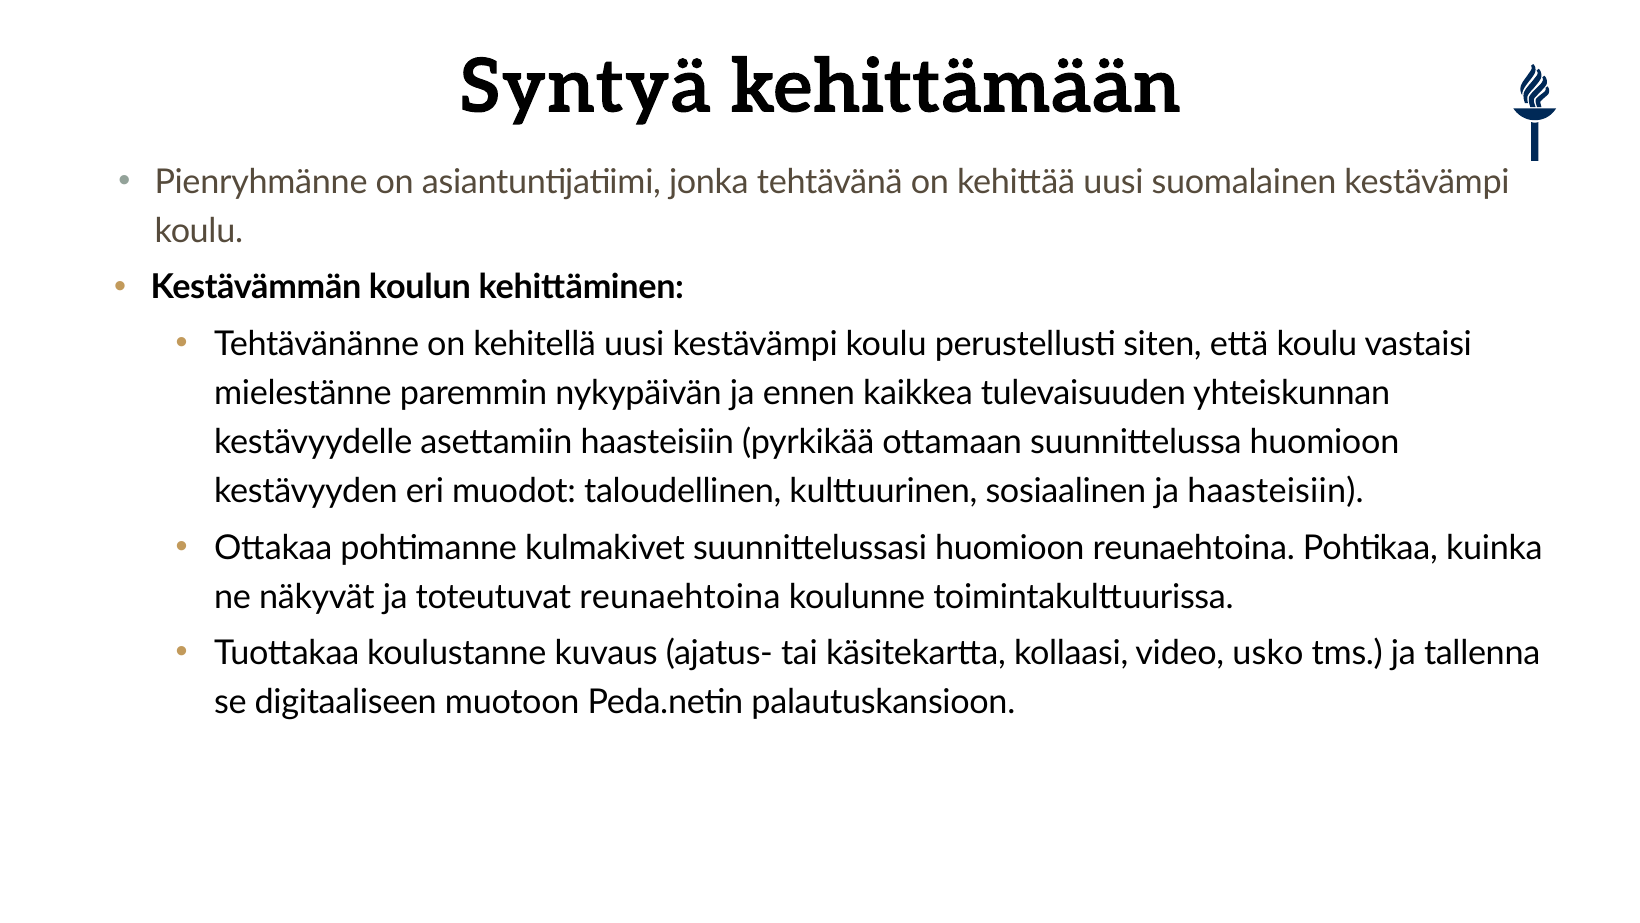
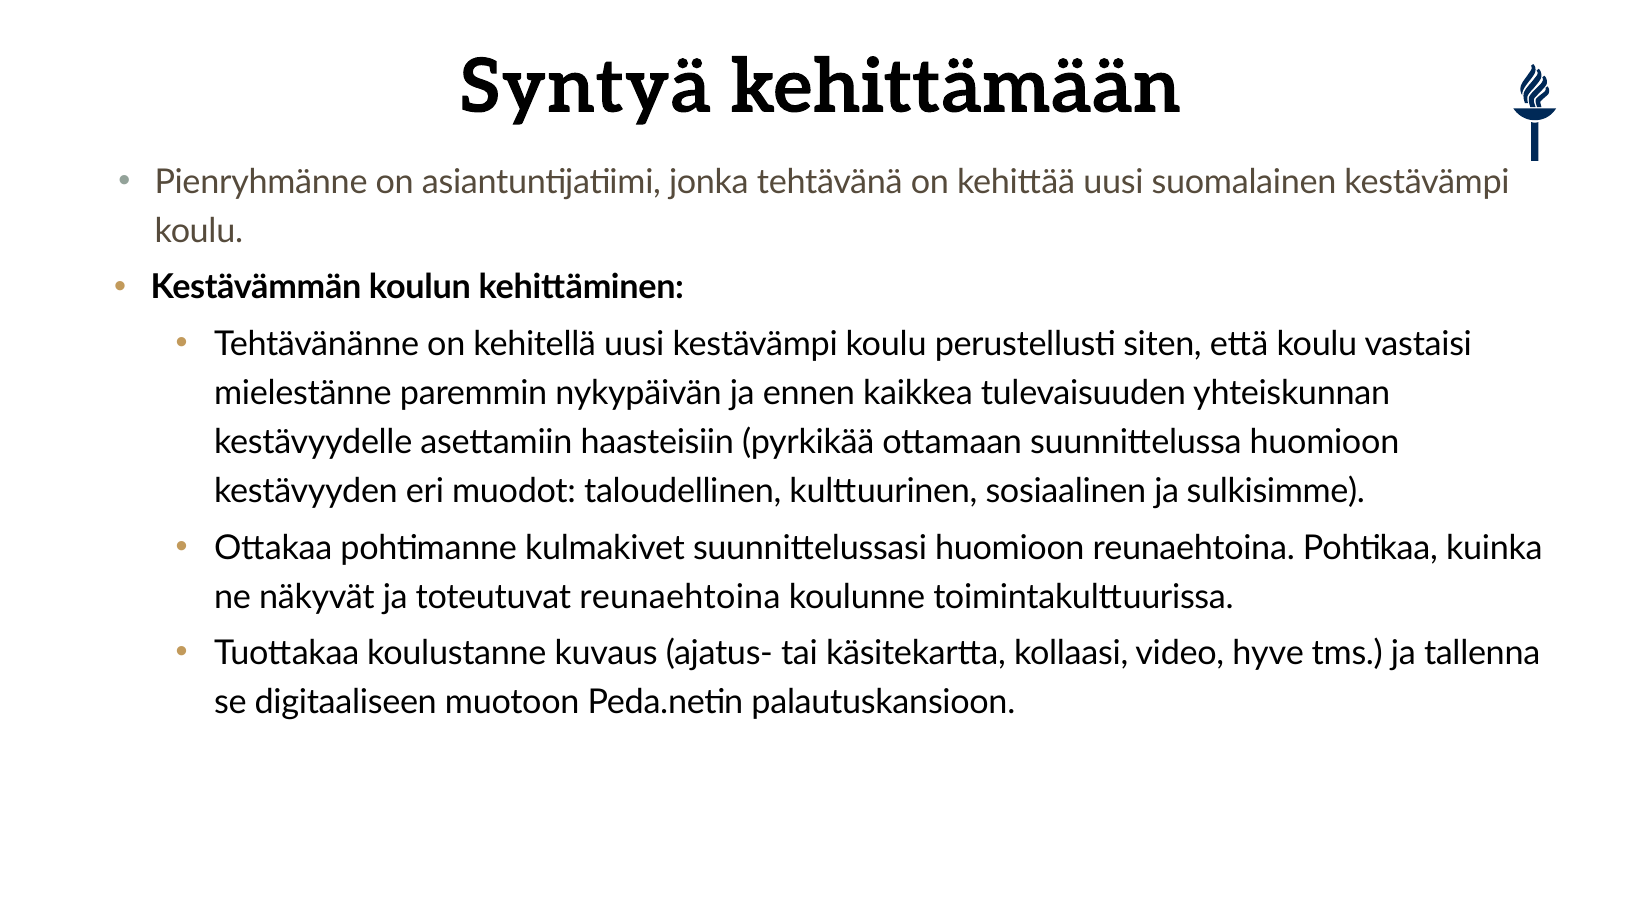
ja haasteisiin: haasteisiin -> sulkisimme (1276, 491)
usko: usko -> hyve (1268, 653)
